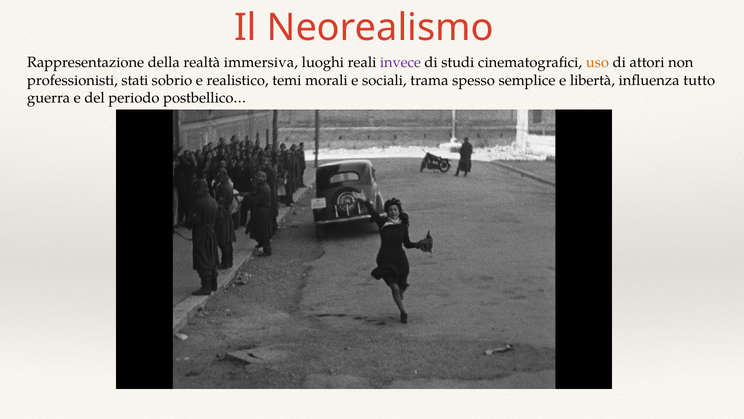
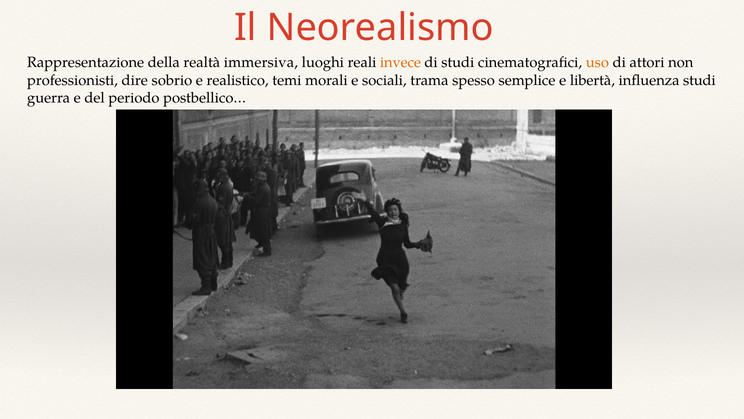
invece colour: purple -> orange (401, 62)
stati: stati -> dire (135, 80)
influenza tutto: tutto -> studi (699, 80)
